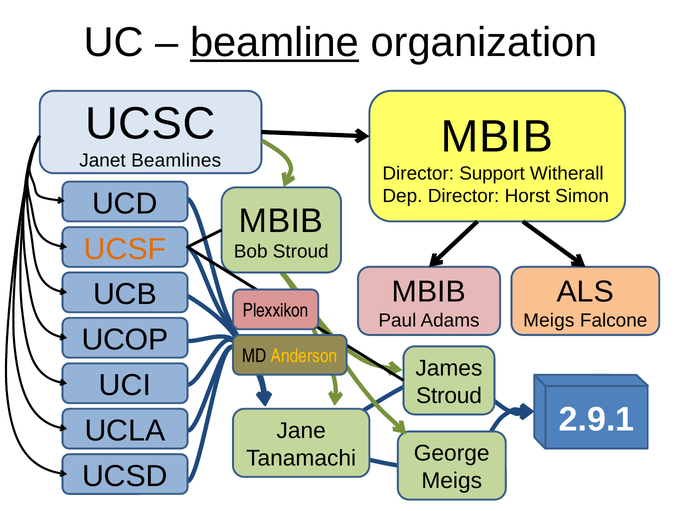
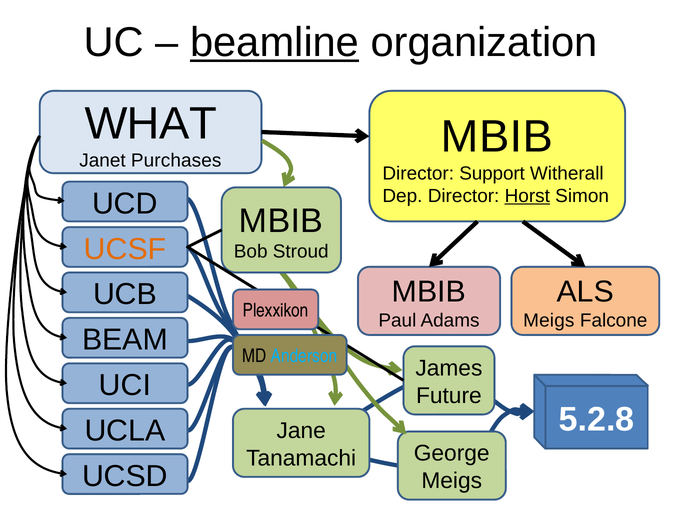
UCSC: UCSC -> WHAT (151, 124)
Beamlines: Beamlines -> Purchases (176, 161)
Horst underline: none -> present (527, 196)
UCOP: UCOP -> BEAM (125, 340)
Anderson colour: yellow -> light blue (304, 356)
Stroud: Stroud -> Future (449, 396)
2.9.1: 2.9.1 -> 5.2.8 (597, 420)
